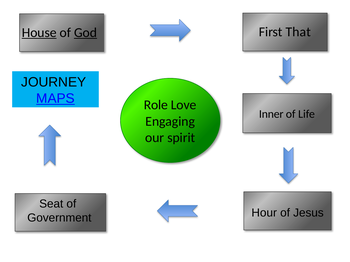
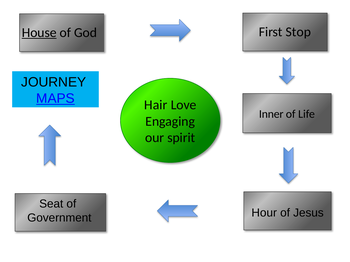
That: That -> Stop (298, 32)
God underline: present -> none (86, 33)
Role: Role -> Hair (156, 105)
